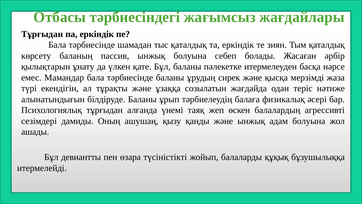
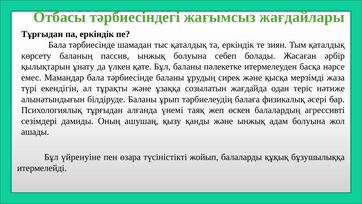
девиантты: девиантты -> үйренуіне (81, 157)
